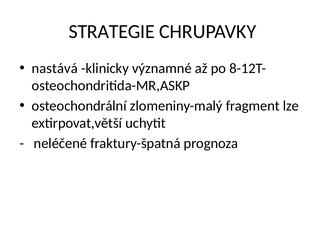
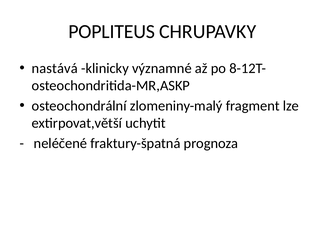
STRATEGIE: STRATEGIE -> POPLITEUS (112, 31)
